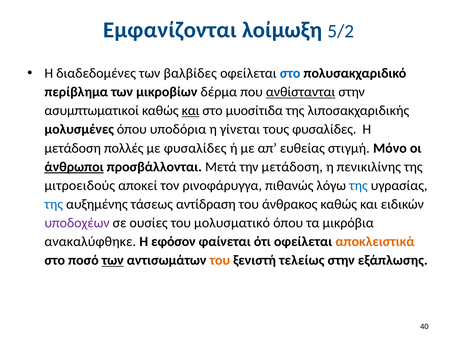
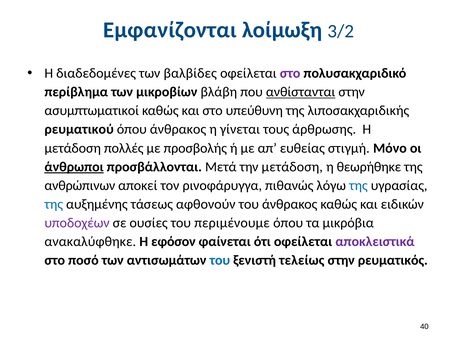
5/2: 5/2 -> 3/2 (341, 31)
στο colour: blue -> purple (290, 73)
δέρμα: δέρμα -> βλάβη (219, 92)
και underline: present -> none (191, 111)
μυοσίτιδα: μυοσίτιδα -> υπεύθυνη (254, 111)
μολυσμένες: μολυσμένες -> ρευματικού (79, 129)
όπου υποδόρια: υποδόρια -> άνθρακος (178, 129)
τους φυσαλίδες: φυσαλίδες -> άρθρωσης (324, 129)
με φυσαλίδες: φυσαλίδες -> προσβολής (195, 148)
πενικιλίνης: πενικιλίνης -> θεωρήθηκε (369, 167)
μιτροειδούς: μιτροειδούς -> ανθρώπινων (80, 186)
αντίδραση: αντίδραση -> αφθονούν (206, 204)
μολυσματικό: μολυσματικό -> περιμένουμε (232, 223)
αποκλειστικά colour: orange -> purple (375, 242)
των underline: present -> none (113, 260)
του colour: orange -> blue (220, 260)
εξάπλωσης: εξάπλωσης -> ρευματικός (393, 260)
